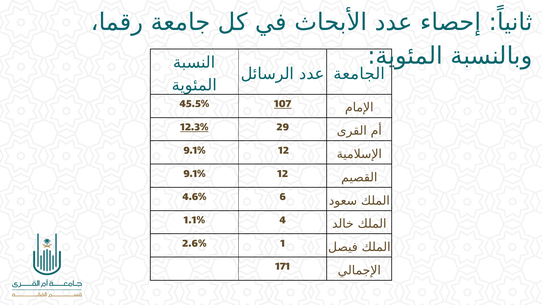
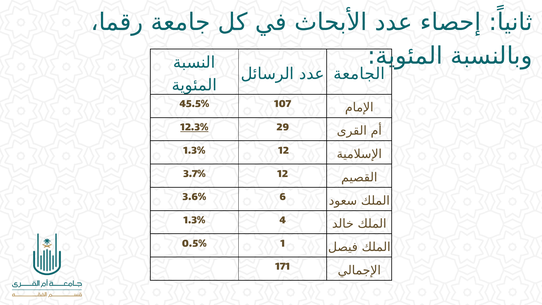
107 underline: present -> none (283, 103)
9.1%: 9.1% -> 1.3% (194, 150)
9.1%: 9.1% -> 3.7% (194, 173)
4.6%: 4.6% -> 3.6% (194, 196)
1.1%: 1.1% -> 1.3% (194, 219)
2.6%: 2.6% -> 0.5% (194, 243)
